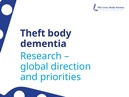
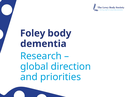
Theft: Theft -> Foley (33, 33)
